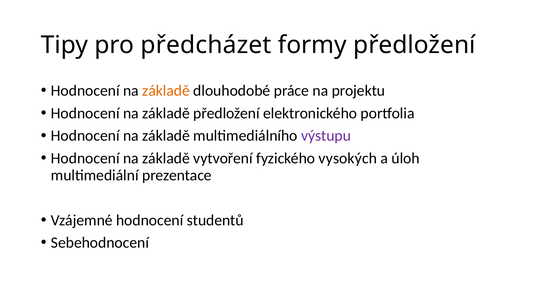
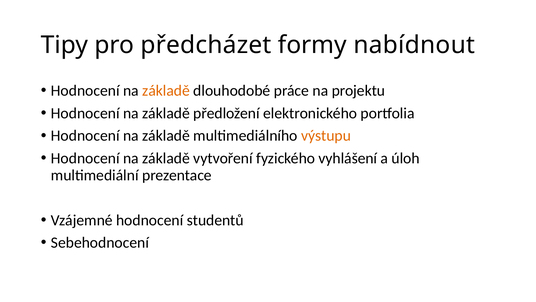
formy předložení: předložení -> nabídnout (414, 45)
výstupu colour: purple -> orange (326, 136)
vysokých: vysokých -> vyhlášení (348, 158)
